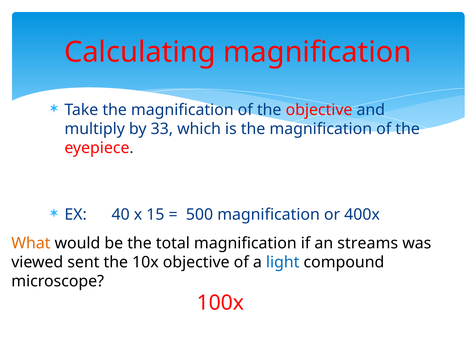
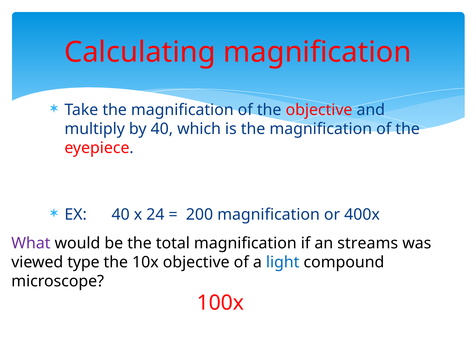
by 33: 33 -> 40 (162, 129)
15: 15 -> 24 (155, 215)
500: 500 -> 200 (199, 215)
What colour: orange -> purple (31, 243)
sent: sent -> type (83, 262)
